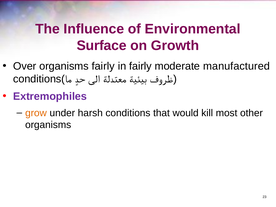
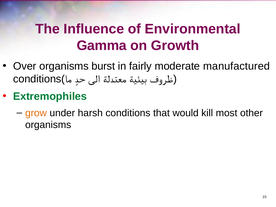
Surface: Surface -> Gamma (102, 46)
organisms fairly: fairly -> burst (103, 66)
Extremophiles colour: purple -> green (50, 96)
